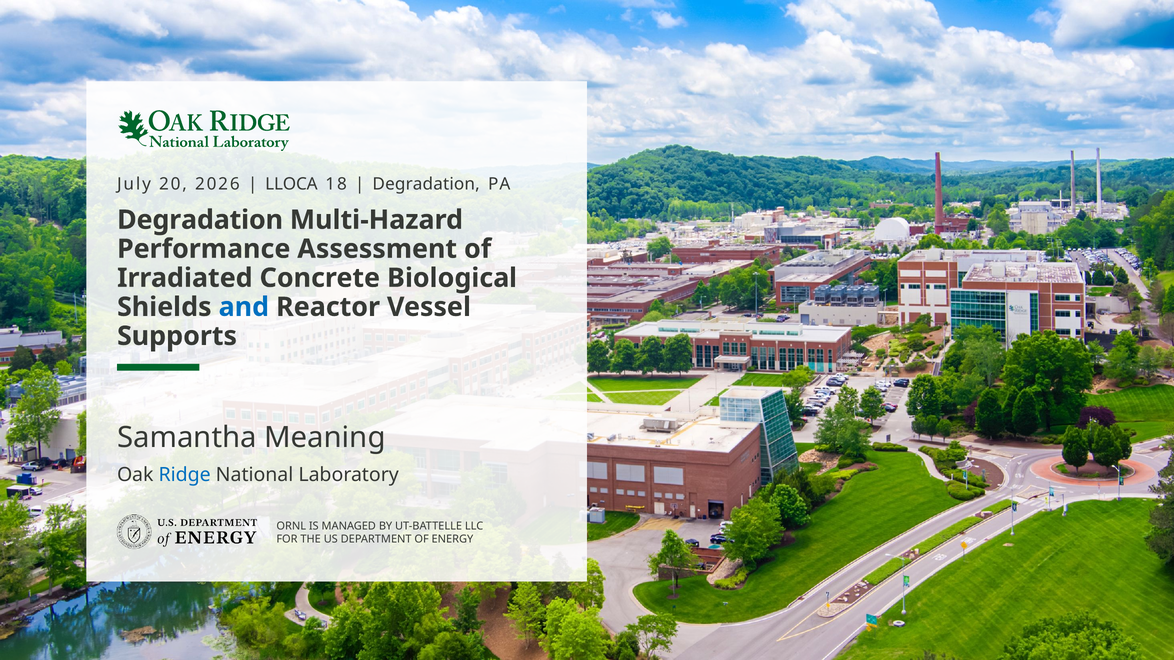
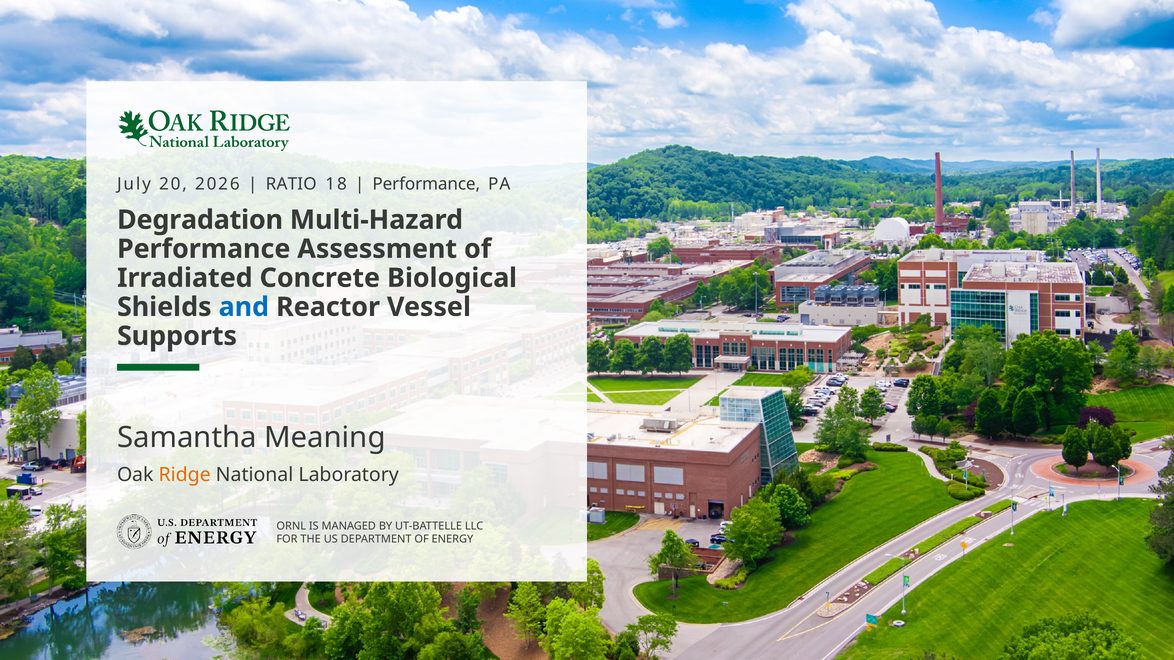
LLOCA: LLOCA -> RATIO (291, 184)
Degradation: Degradation -> Performance (426, 184)
Ridge colour: blue -> orange (185, 475)
